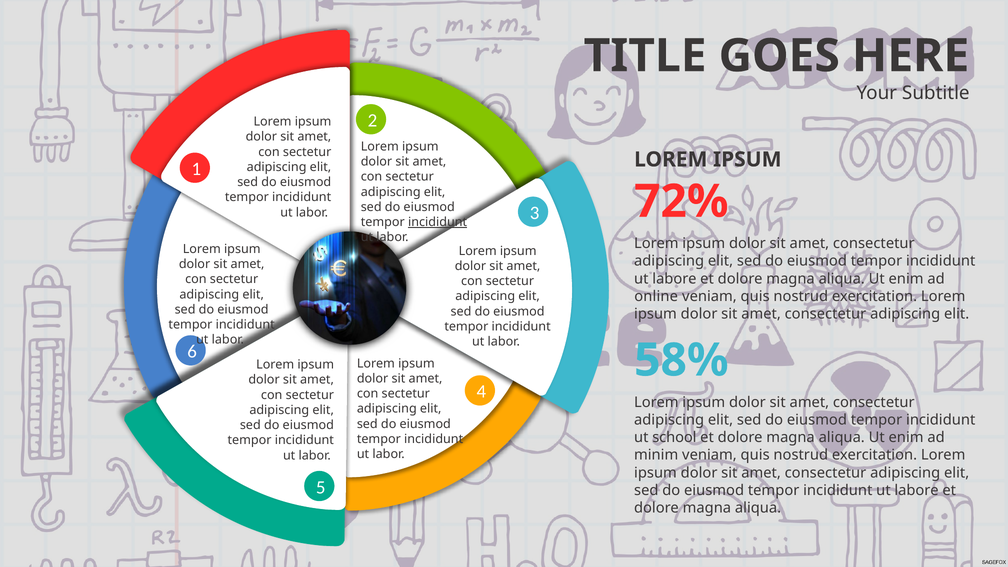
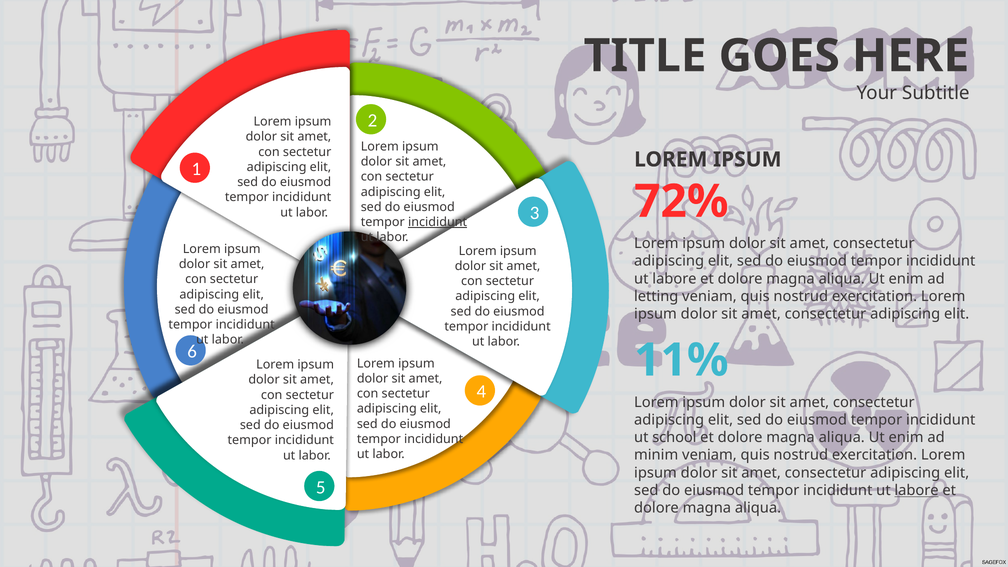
online: online -> letting (656, 296)
58%: 58% -> 11% (681, 360)
labore underline: none -> present (917, 490)
